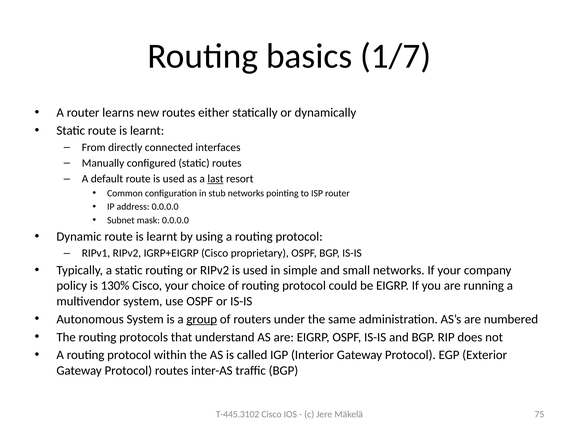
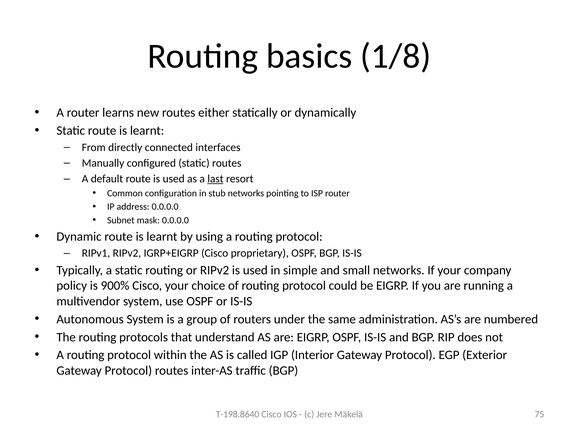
1/7: 1/7 -> 1/8 (396, 56)
130%: 130% -> 900% (115, 286)
group underline: present -> none (202, 319)
T-445.3102: T-445.3102 -> T-198.8640 (237, 415)
